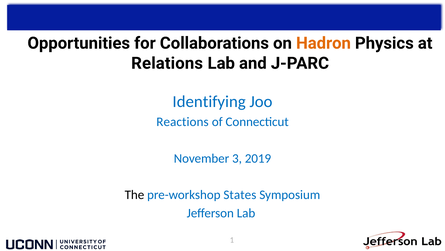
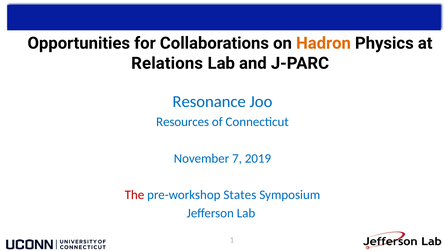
Identifying: Identifying -> Resonance (209, 101)
Reactions: Reactions -> Resources (183, 122)
3: 3 -> 7 (237, 158)
The colour: black -> red (134, 194)
